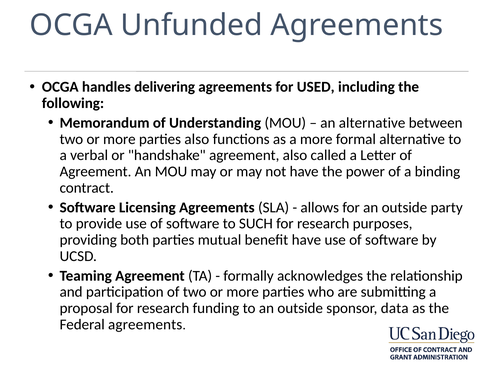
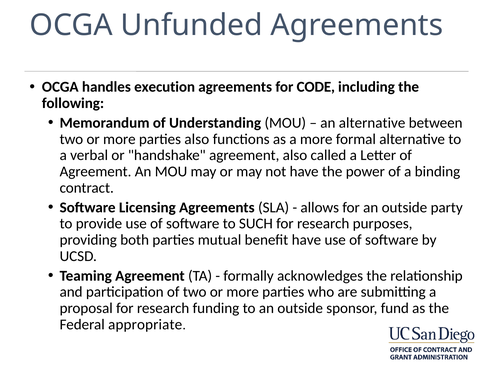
delivering: delivering -> execution (165, 87)
USED: USED -> CODE (316, 87)
data: data -> fund (395, 309)
Federal agreements: agreements -> appropriate (145, 325)
